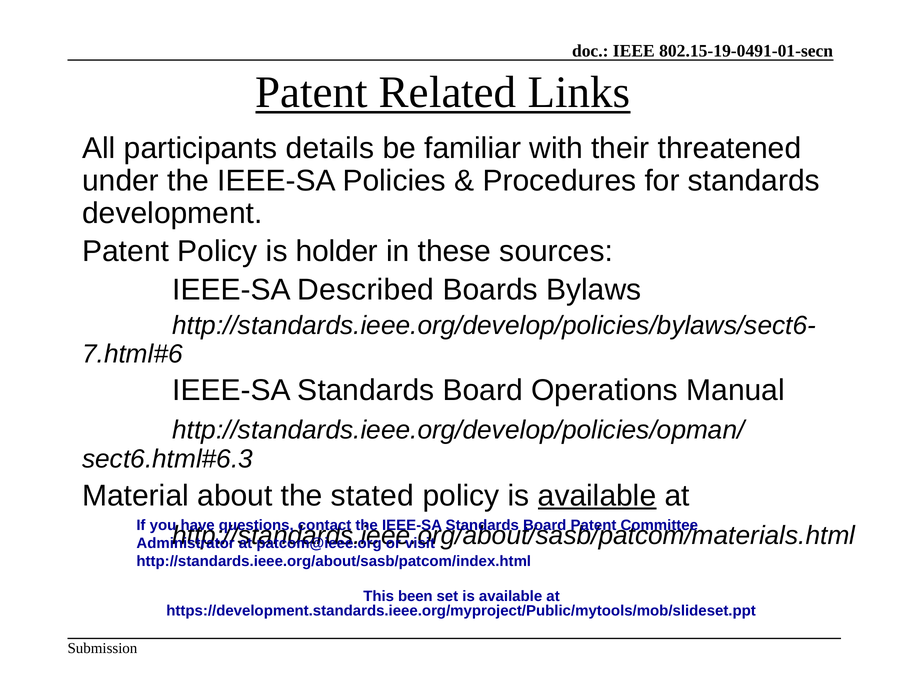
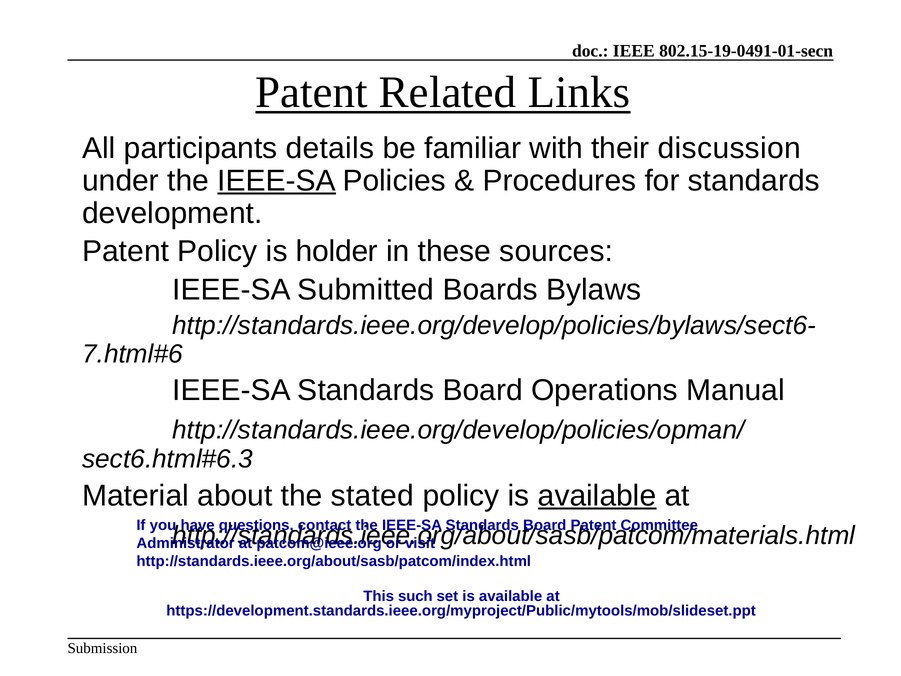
threatened: threatened -> discussion (729, 148)
IEEE-SA underline: none -> present (277, 181)
Described: Described -> Submitted (366, 290)
been: been -> such (415, 596)
